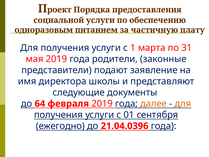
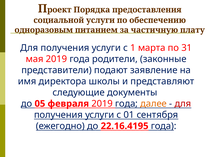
64: 64 -> 05 (40, 104)
для colour: orange -> red (183, 104)
21.04.0396: 21.04.0396 -> 22.16.4195 (125, 126)
